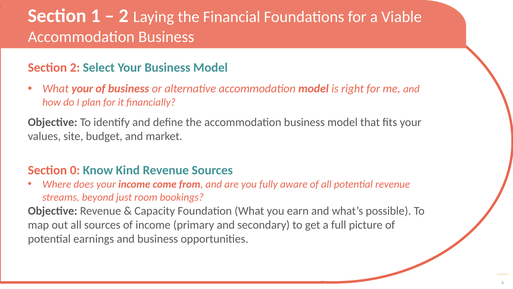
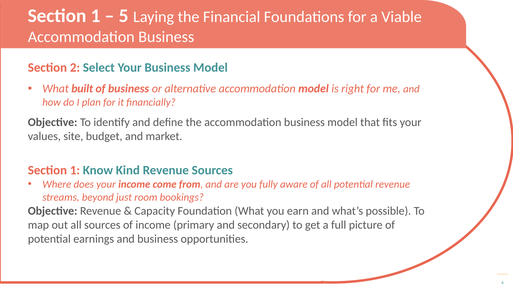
2: 2 -> 5 (124, 16)
What your: your -> built (82, 89)
0: 0 -> 1 (75, 170)
